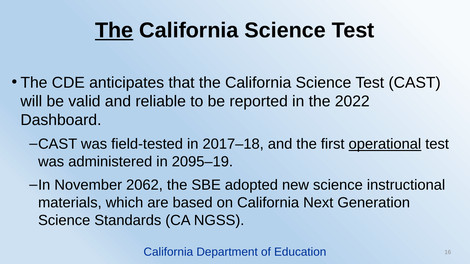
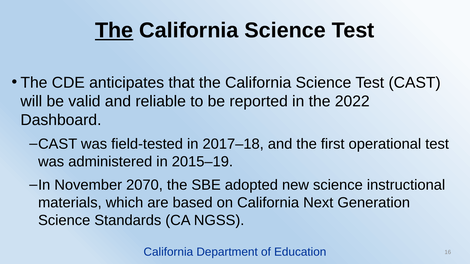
operational underline: present -> none (385, 144)
2095–19: 2095–19 -> 2015–19 (202, 162)
2062: 2062 -> 2070 (145, 185)
